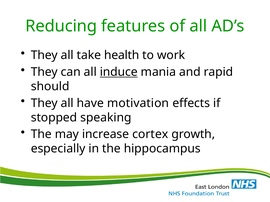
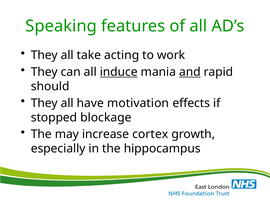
Reducing: Reducing -> Speaking (61, 26)
health: health -> acting (122, 55)
and underline: none -> present (190, 72)
speaking: speaking -> blockage (106, 118)
